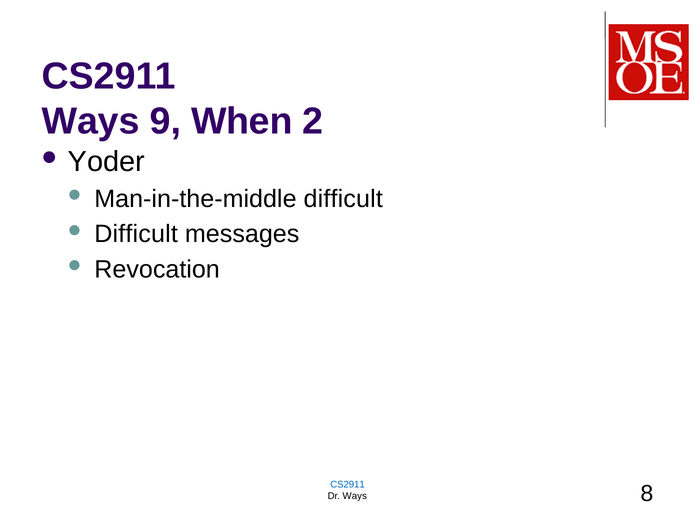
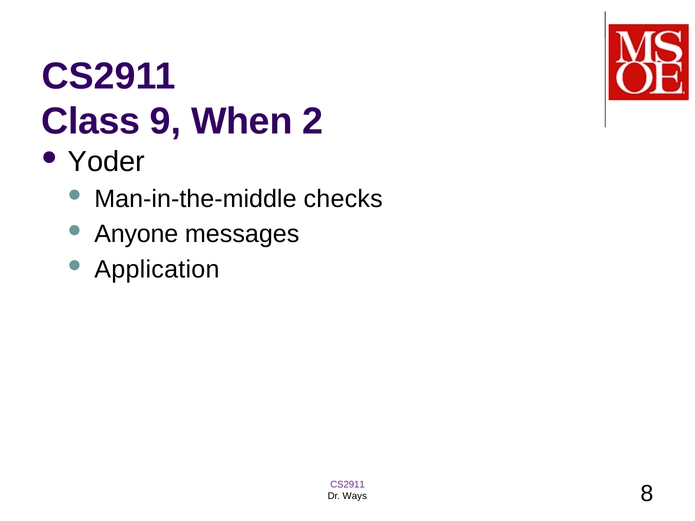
Ways: Ways -> Class (91, 121)
Man-in-the-middle difficult: difficult -> checks (343, 199)
Difficult: Difficult -> Anyone (136, 234)
Revocation: Revocation -> Application (157, 269)
CS2911 colour: blue -> purple (348, 485)
